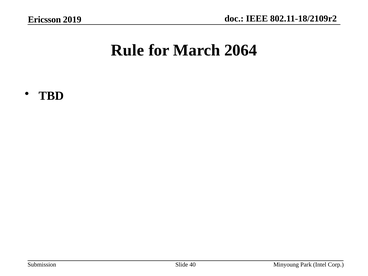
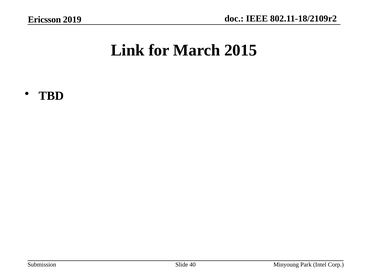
Rule: Rule -> Link (128, 50)
2064: 2064 -> 2015 (241, 50)
